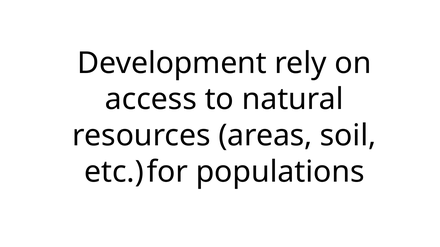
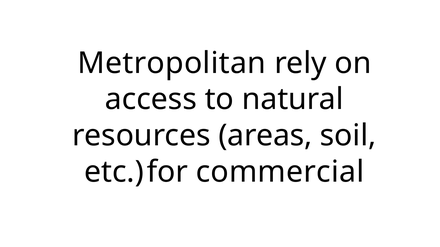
Development: Development -> Metropolitan (172, 63)
populations: populations -> commercial (280, 172)
